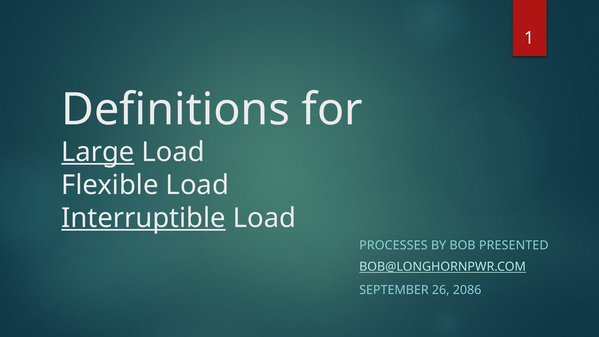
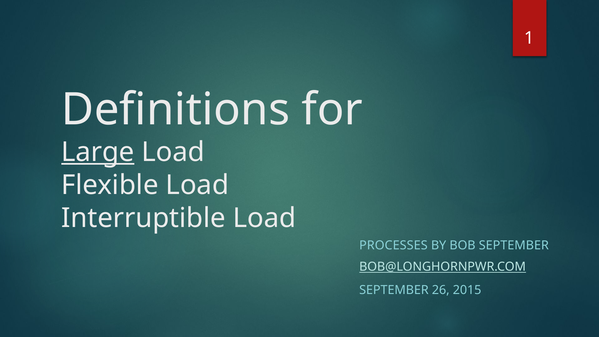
Interruptible underline: present -> none (143, 218)
BOB PRESENTED: PRESENTED -> SEPTEMBER (514, 245)
2086: 2086 -> 2015 (467, 290)
